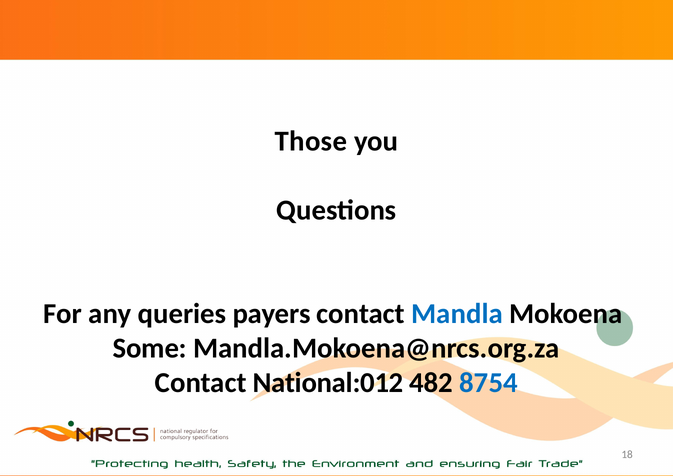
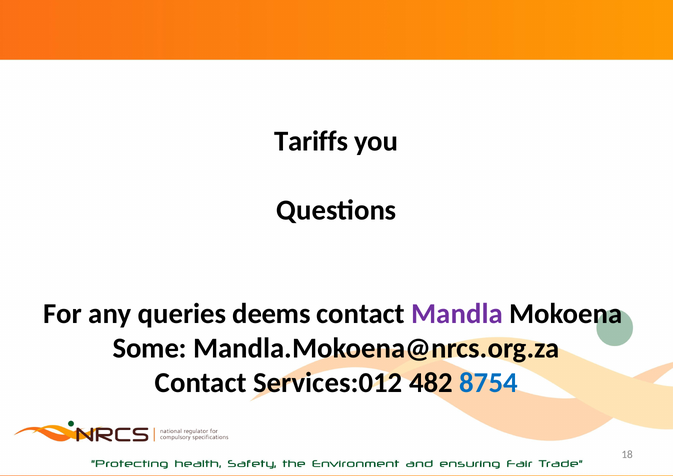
Those: Those -> Tariffs (311, 141)
payers: payers -> deems (272, 314)
Mandla colour: blue -> purple (457, 314)
National:012: National:012 -> Services:012 (328, 383)
